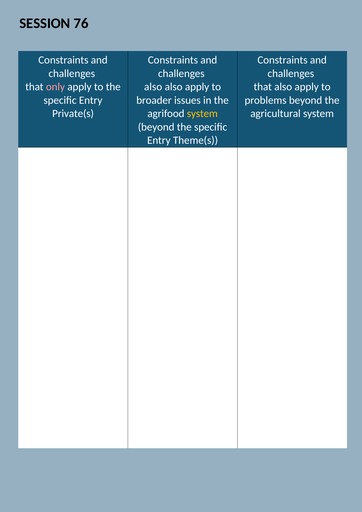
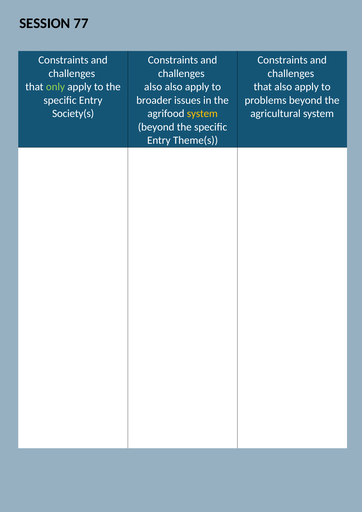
76: 76 -> 77 (81, 23)
only colour: pink -> light green (55, 87)
Private(s: Private(s -> Society(s (73, 113)
